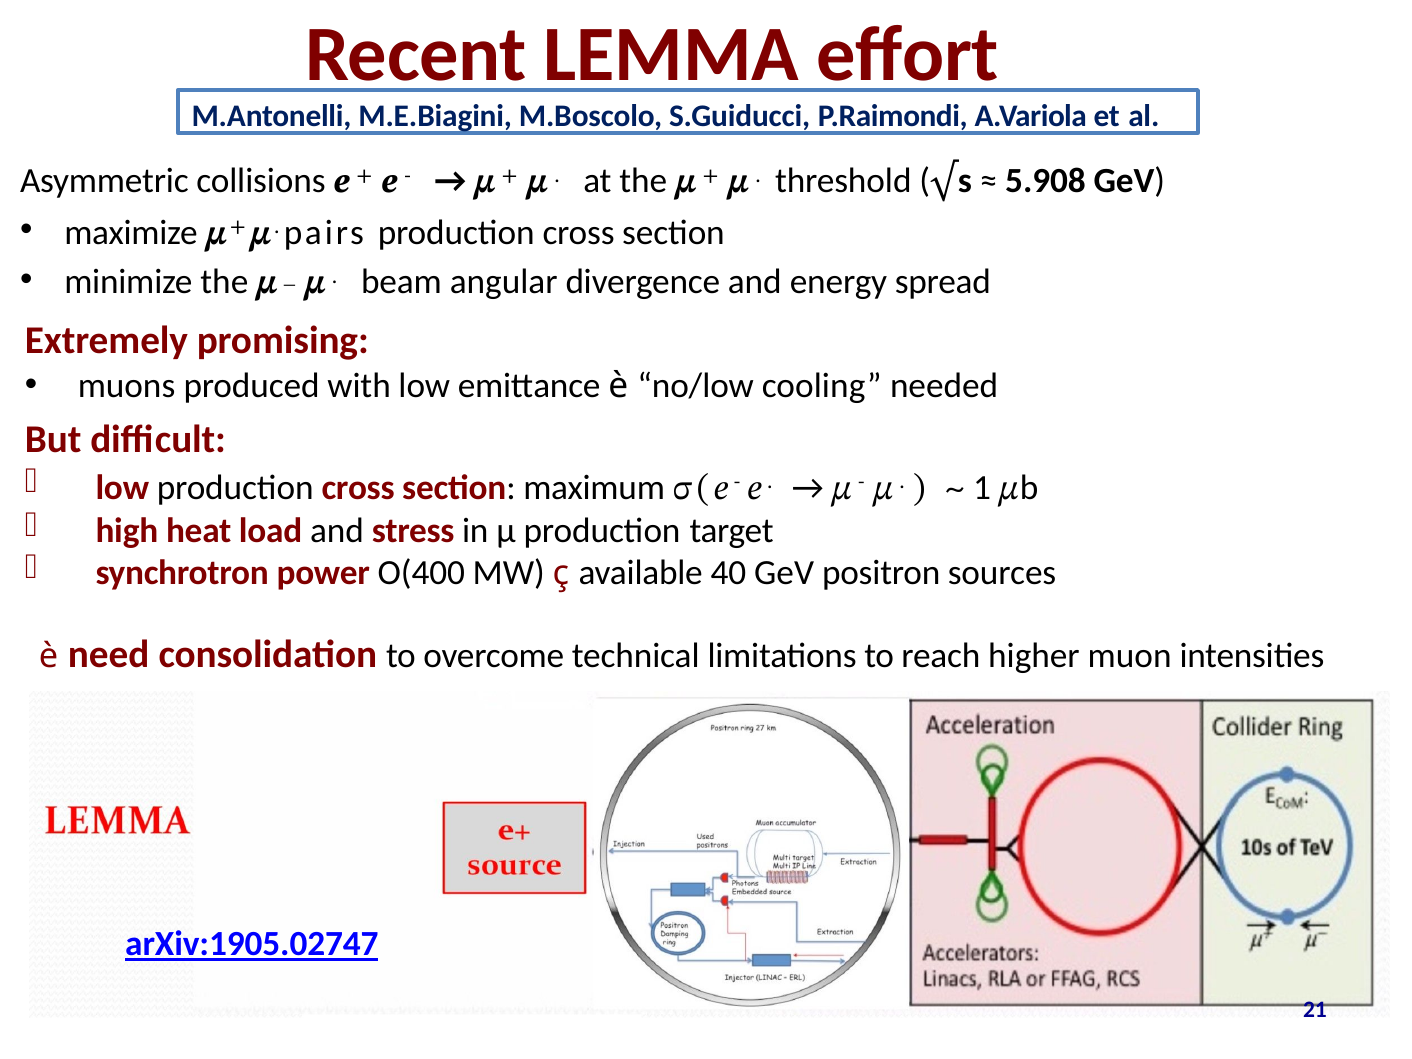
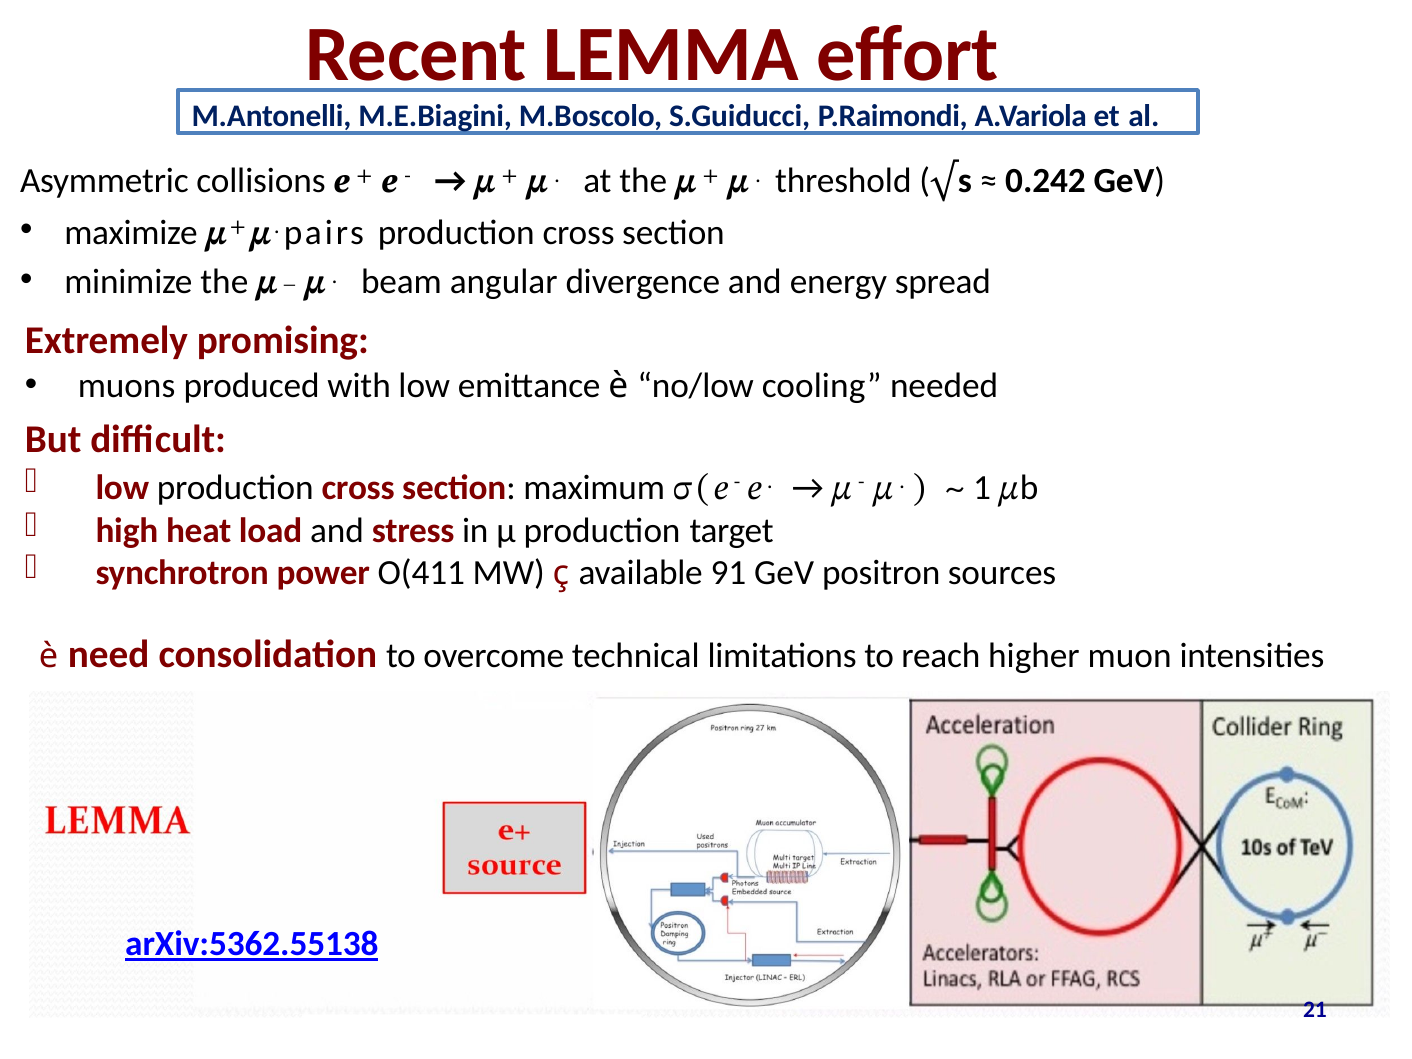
5.908: 5.908 -> 0.242 (1046, 181)
O(400: O(400 -> O(411 (421, 573)
40: 40 -> 91 (728, 573)
arXiv:1905.02747: arXiv:1905.02747 -> arXiv:5362.55138 (252, 944)
